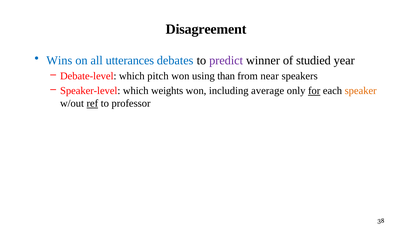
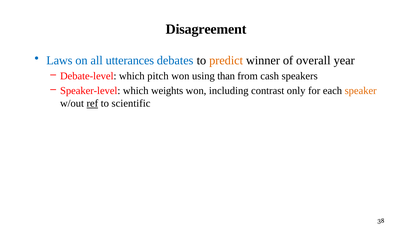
Wins: Wins -> Laws (59, 60)
predict colour: purple -> orange (226, 60)
studied: studied -> overall (313, 60)
near: near -> cash (270, 76)
average: average -> contrast (268, 91)
for underline: present -> none (314, 91)
professor: professor -> scientific (131, 103)
